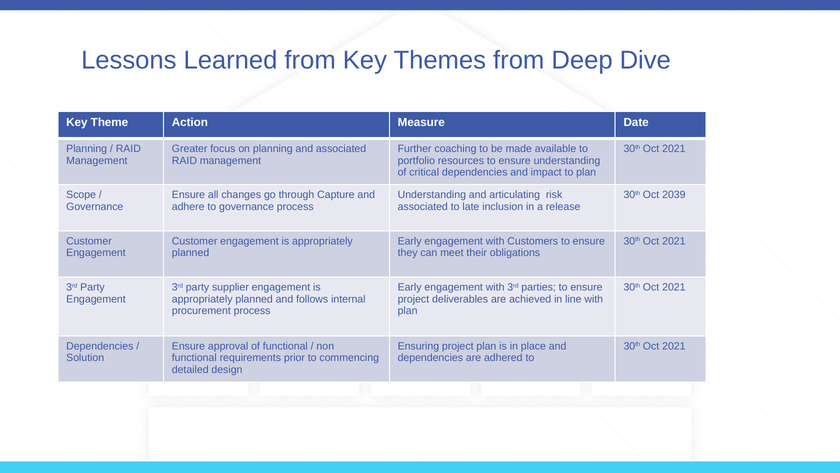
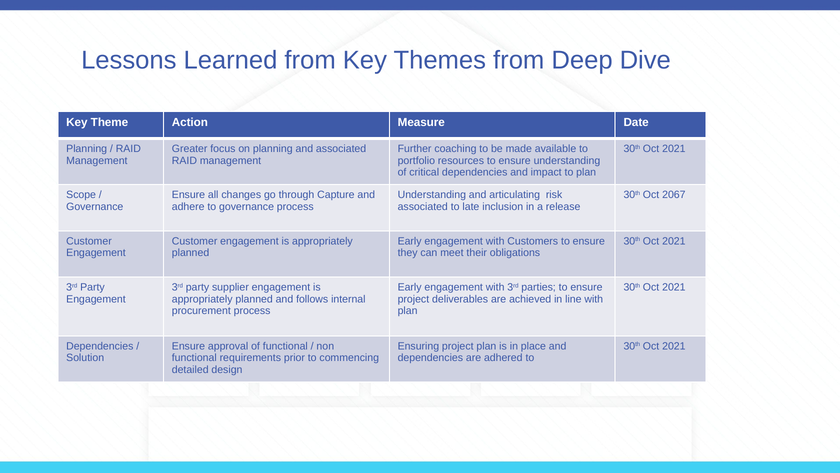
2039: 2039 -> 2067 (674, 195)
